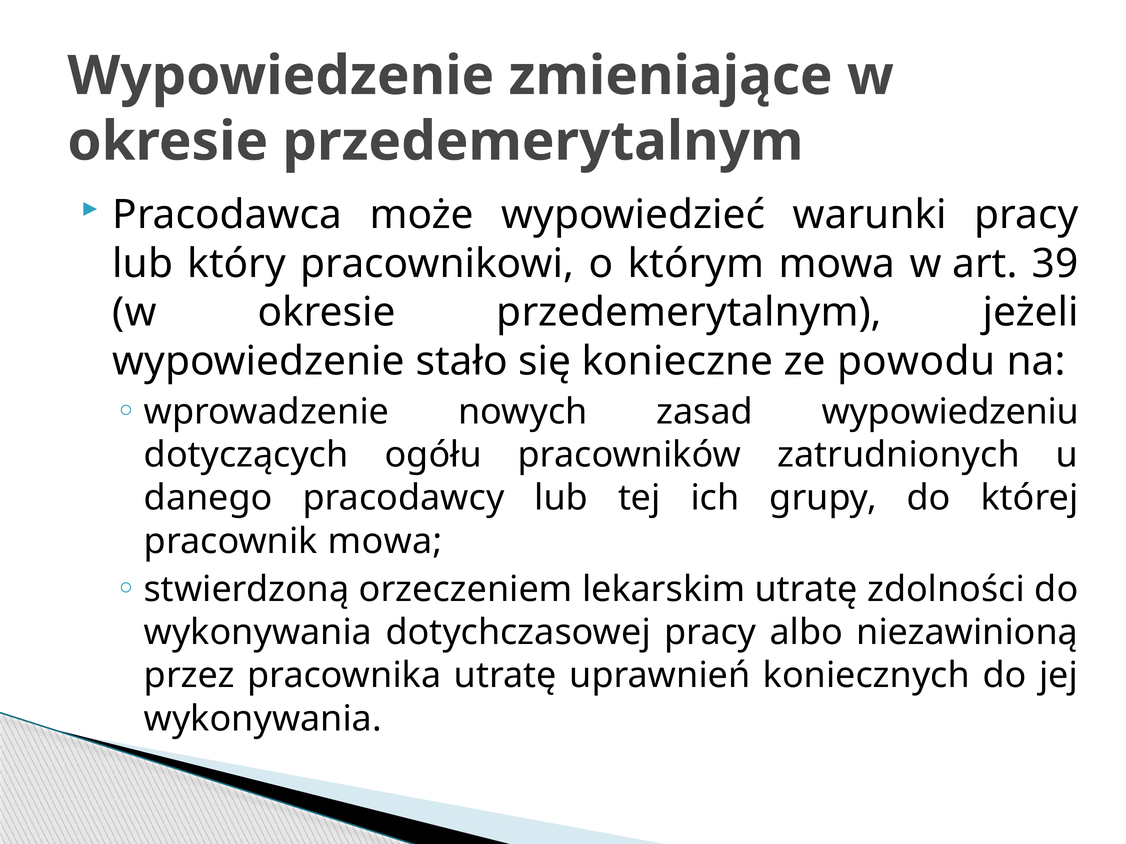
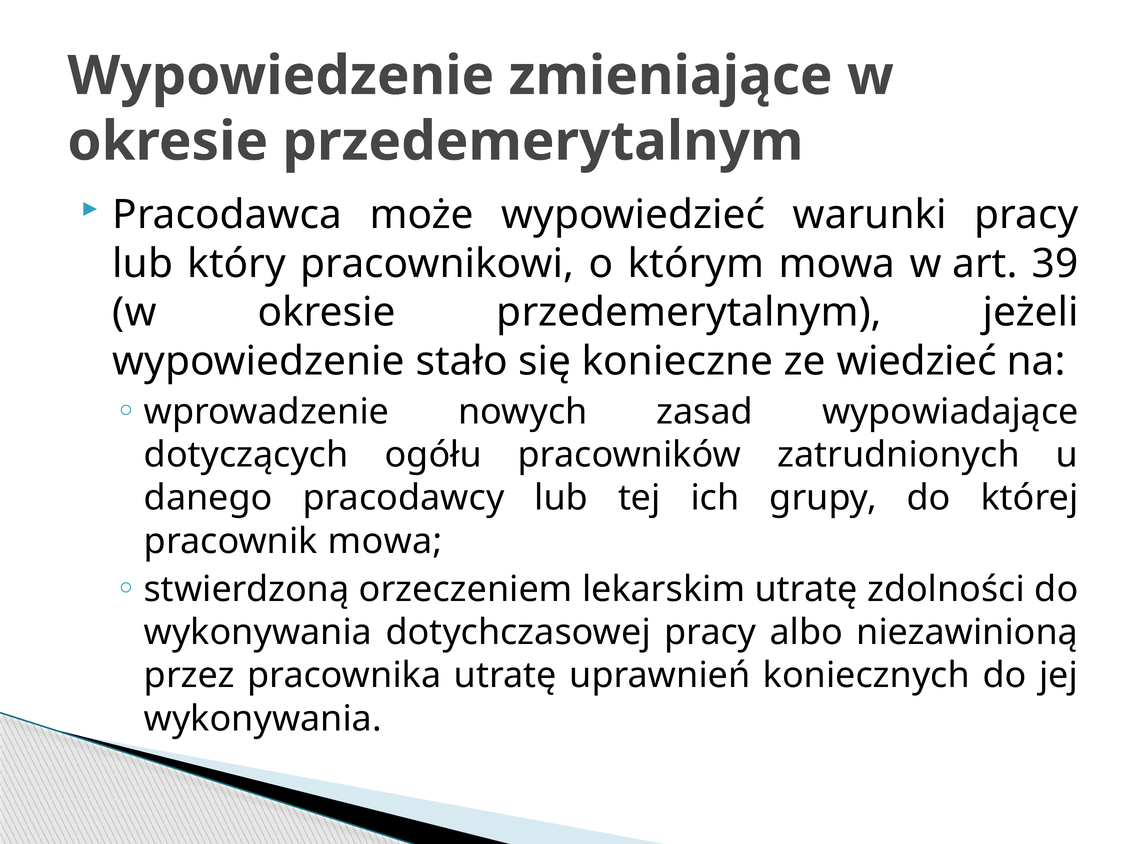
powodu: powodu -> wiedzieć (917, 361)
wypowiedzeniu: wypowiedzeniu -> wypowiadające (950, 412)
